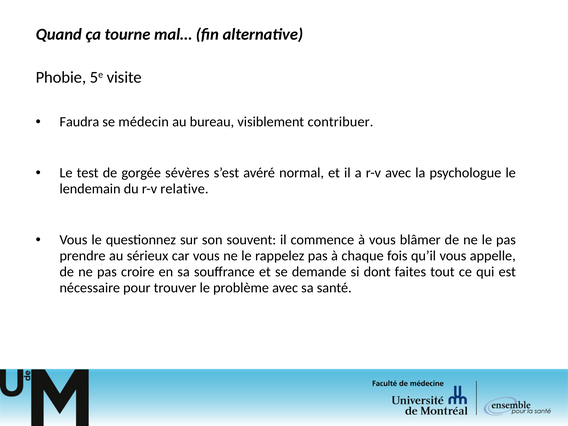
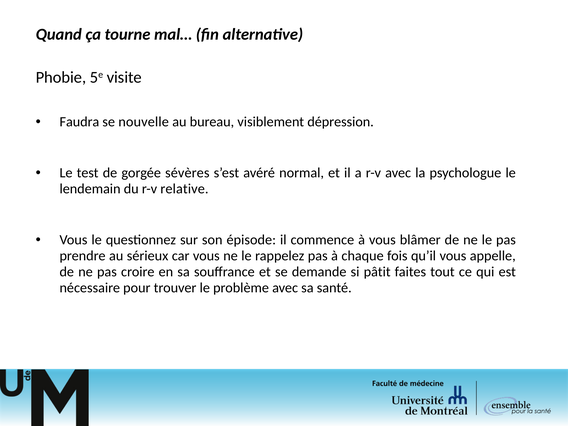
médecin: médecin -> nouvelle (144, 122)
contribuer: contribuer -> dépression (341, 122)
souvent: souvent -> épisode (251, 240)
dont: dont -> pâtit (377, 272)
